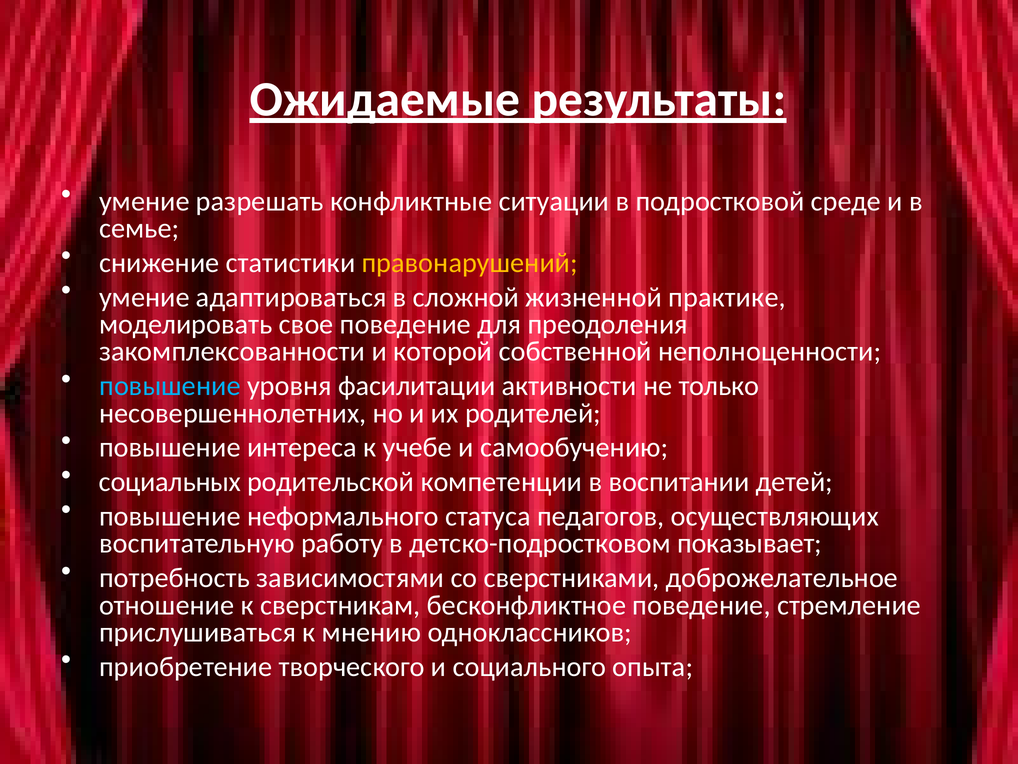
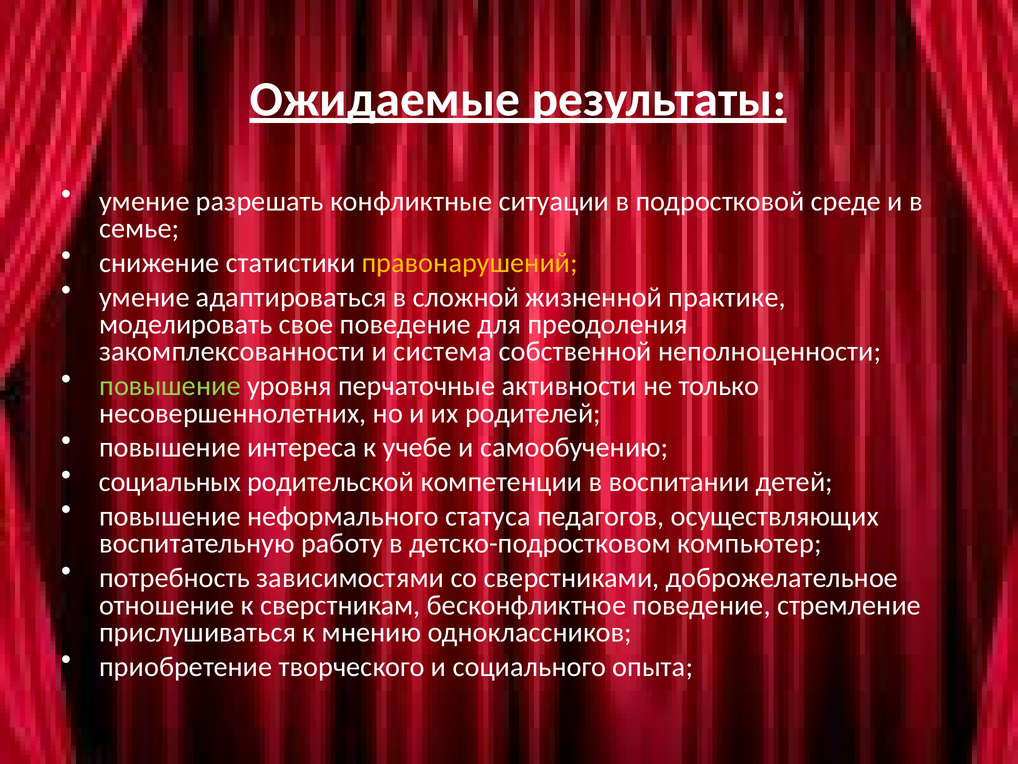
которой: которой -> система (443, 351)
повышение colour: light blue -> light green (170, 386)
фасилитации: фасилитации -> перчаточные (417, 386)
показывает: показывает -> компьютер (749, 543)
